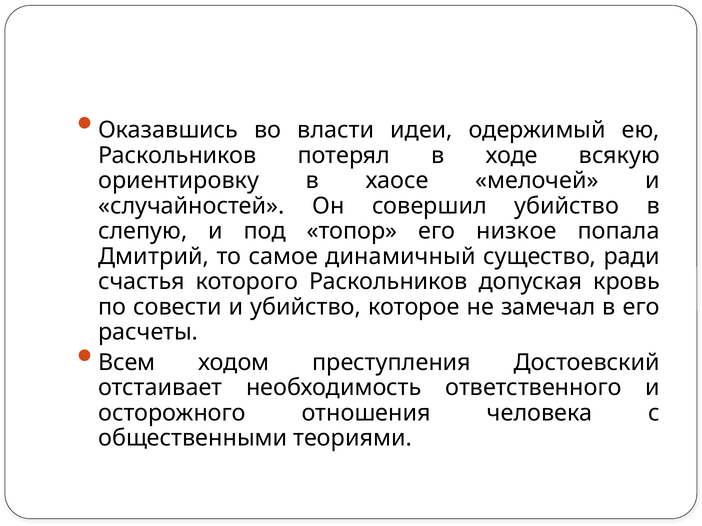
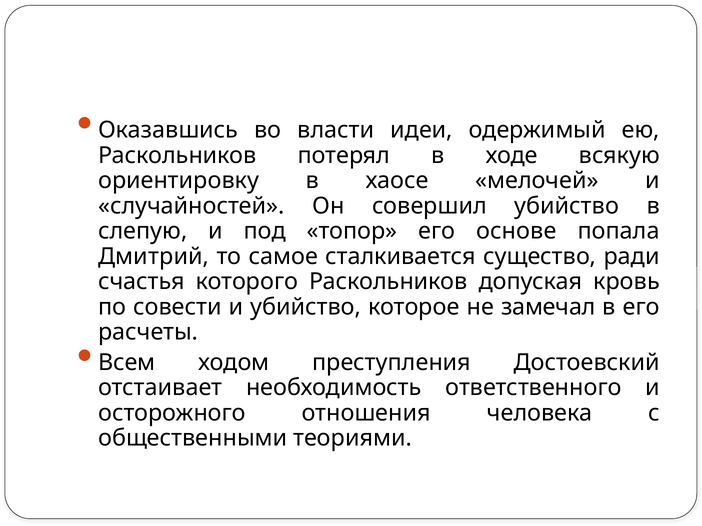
низкое: низкое -> основе (516, 231)
динамичный: динамичный -> сталкивается (401, 257)
